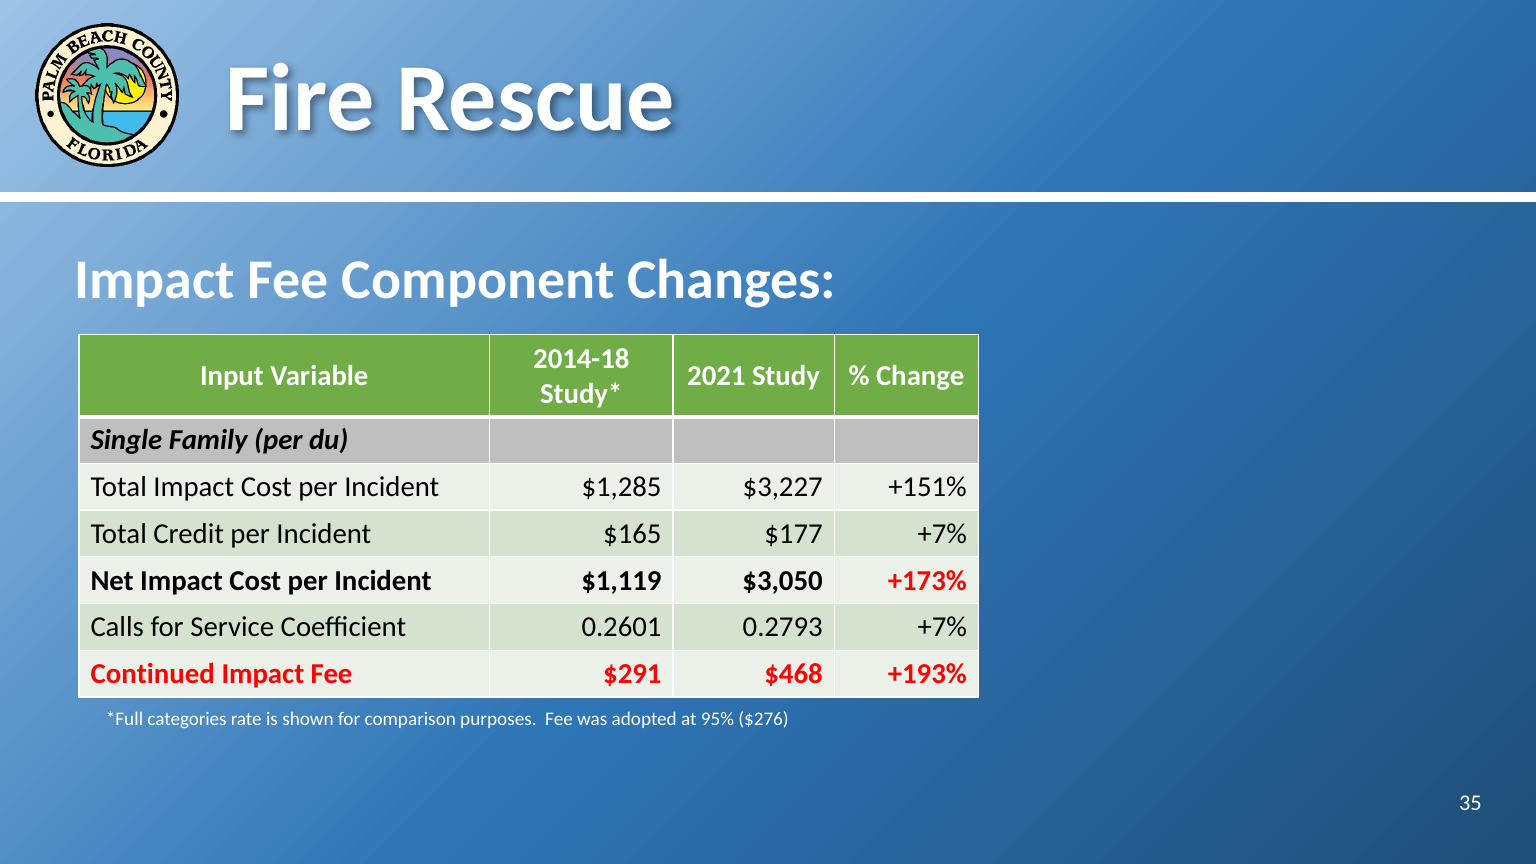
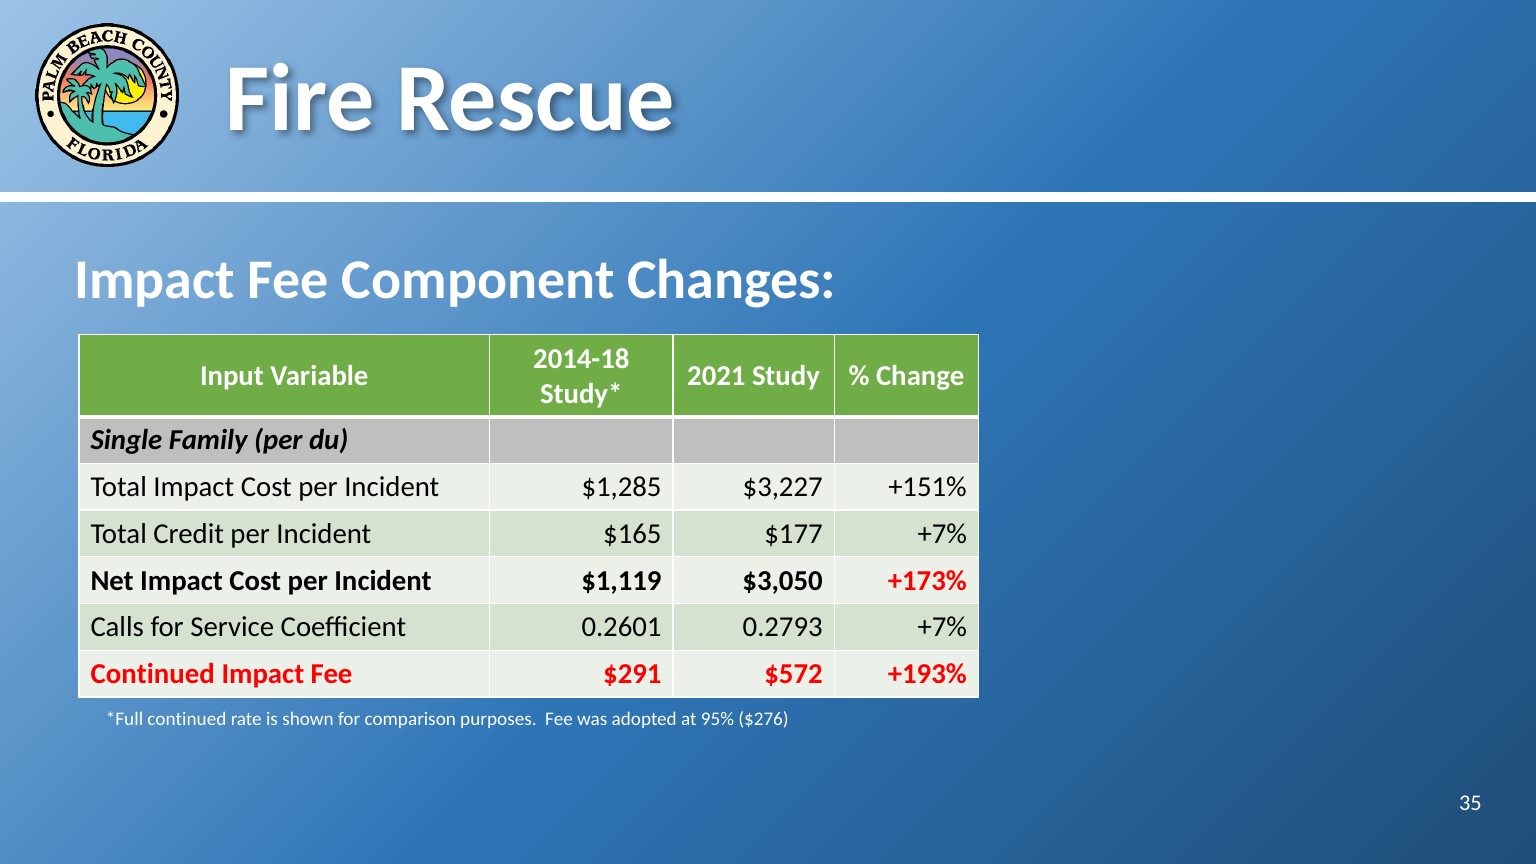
$468: $468 -> $572 (794, 674)
categories: categories -> continued (187, 719)
